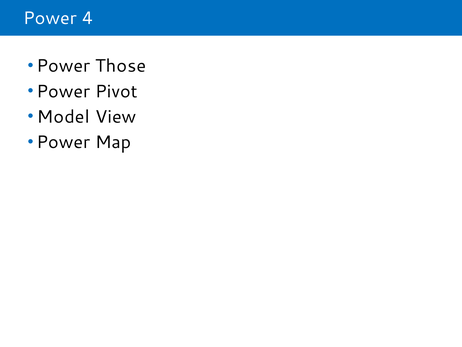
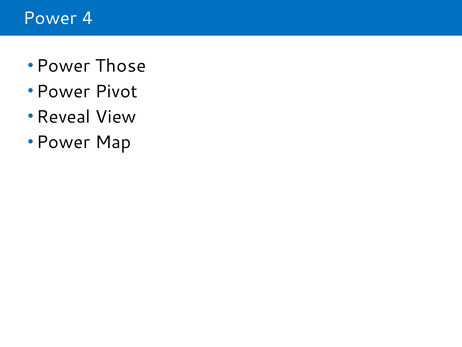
Model: Model -> Reveal (64, 117)
